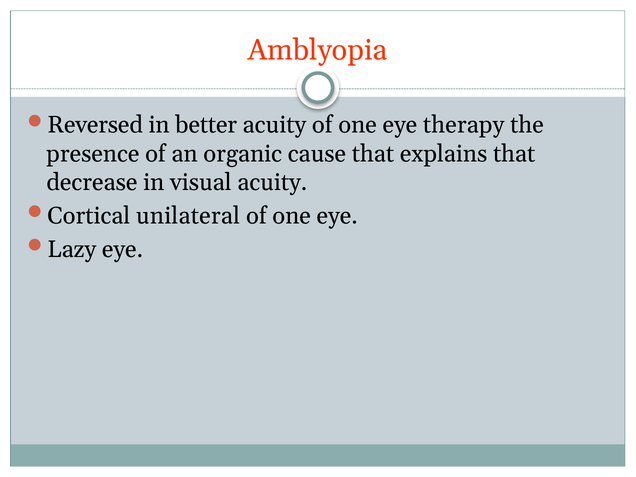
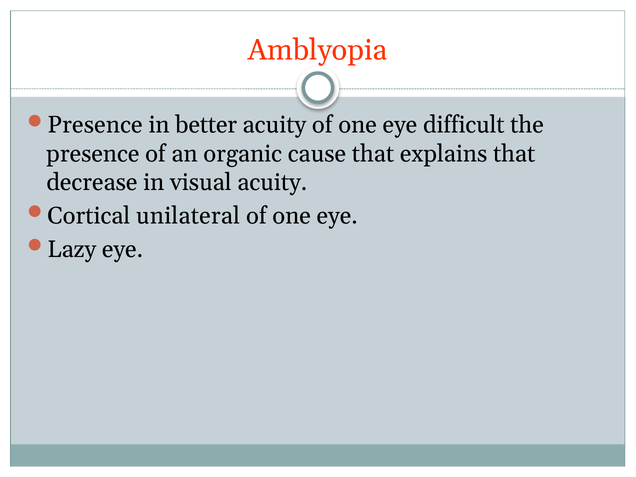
Reversed: Reversed -> Presence (95, 125)
therapy: therapy -> difficult (464, 125)
